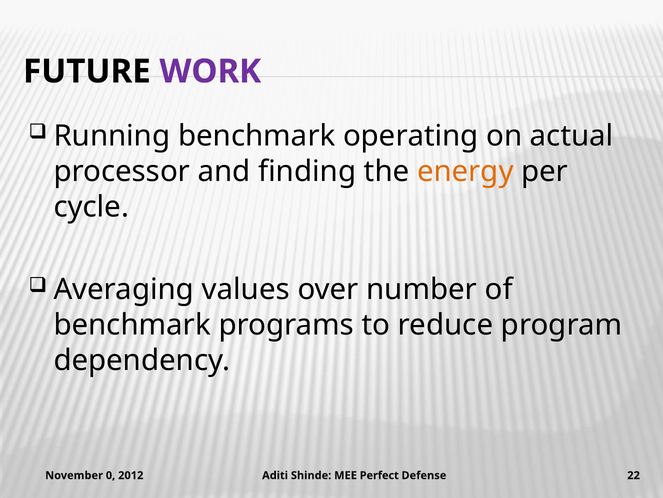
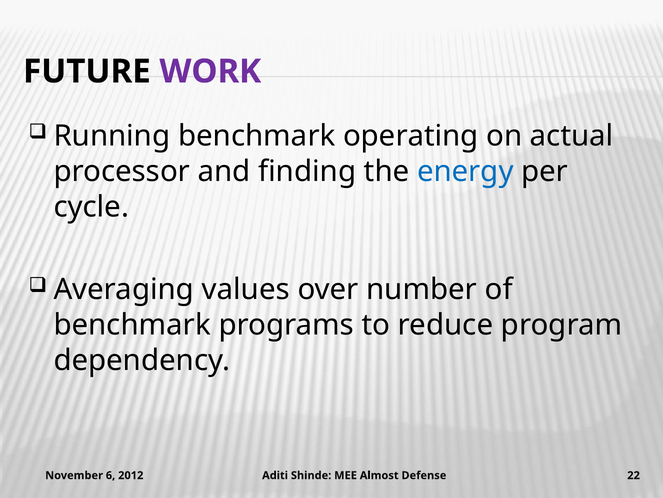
energy colour: orange -> blue (465, 171)
0: 0 -> 6 (111, 475)
Perfect: Perfect -> Almost (379, 475)
